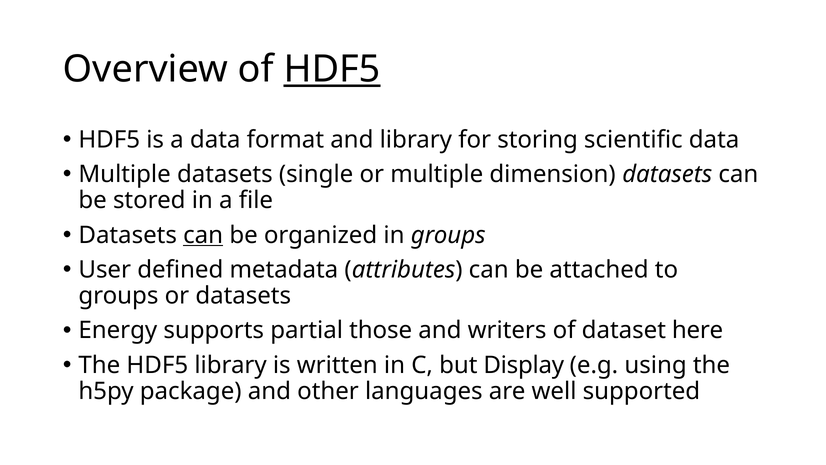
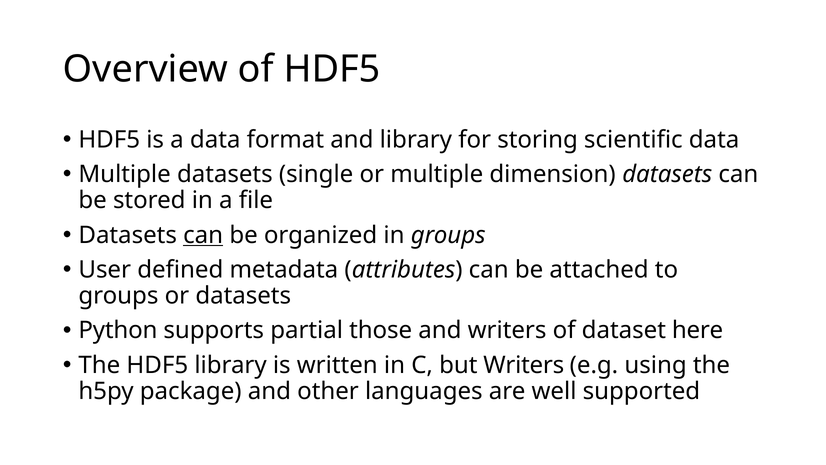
HDF5 underline: present -> none (332, 69)
Energy: Energy -> Python (118, 330)
but Display: Display -> Writers (524, 365)
